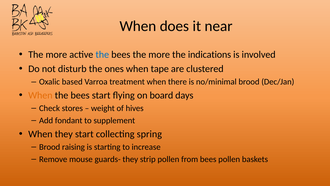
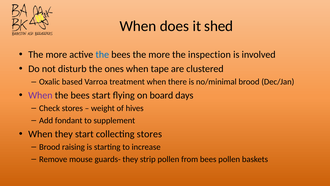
near: near -> shed (219, 26)
indications: indications -> inspection (209, 55)
When colour: orange -> purple (40, 95)
collecting spring: spring -> stores (149, 134)
